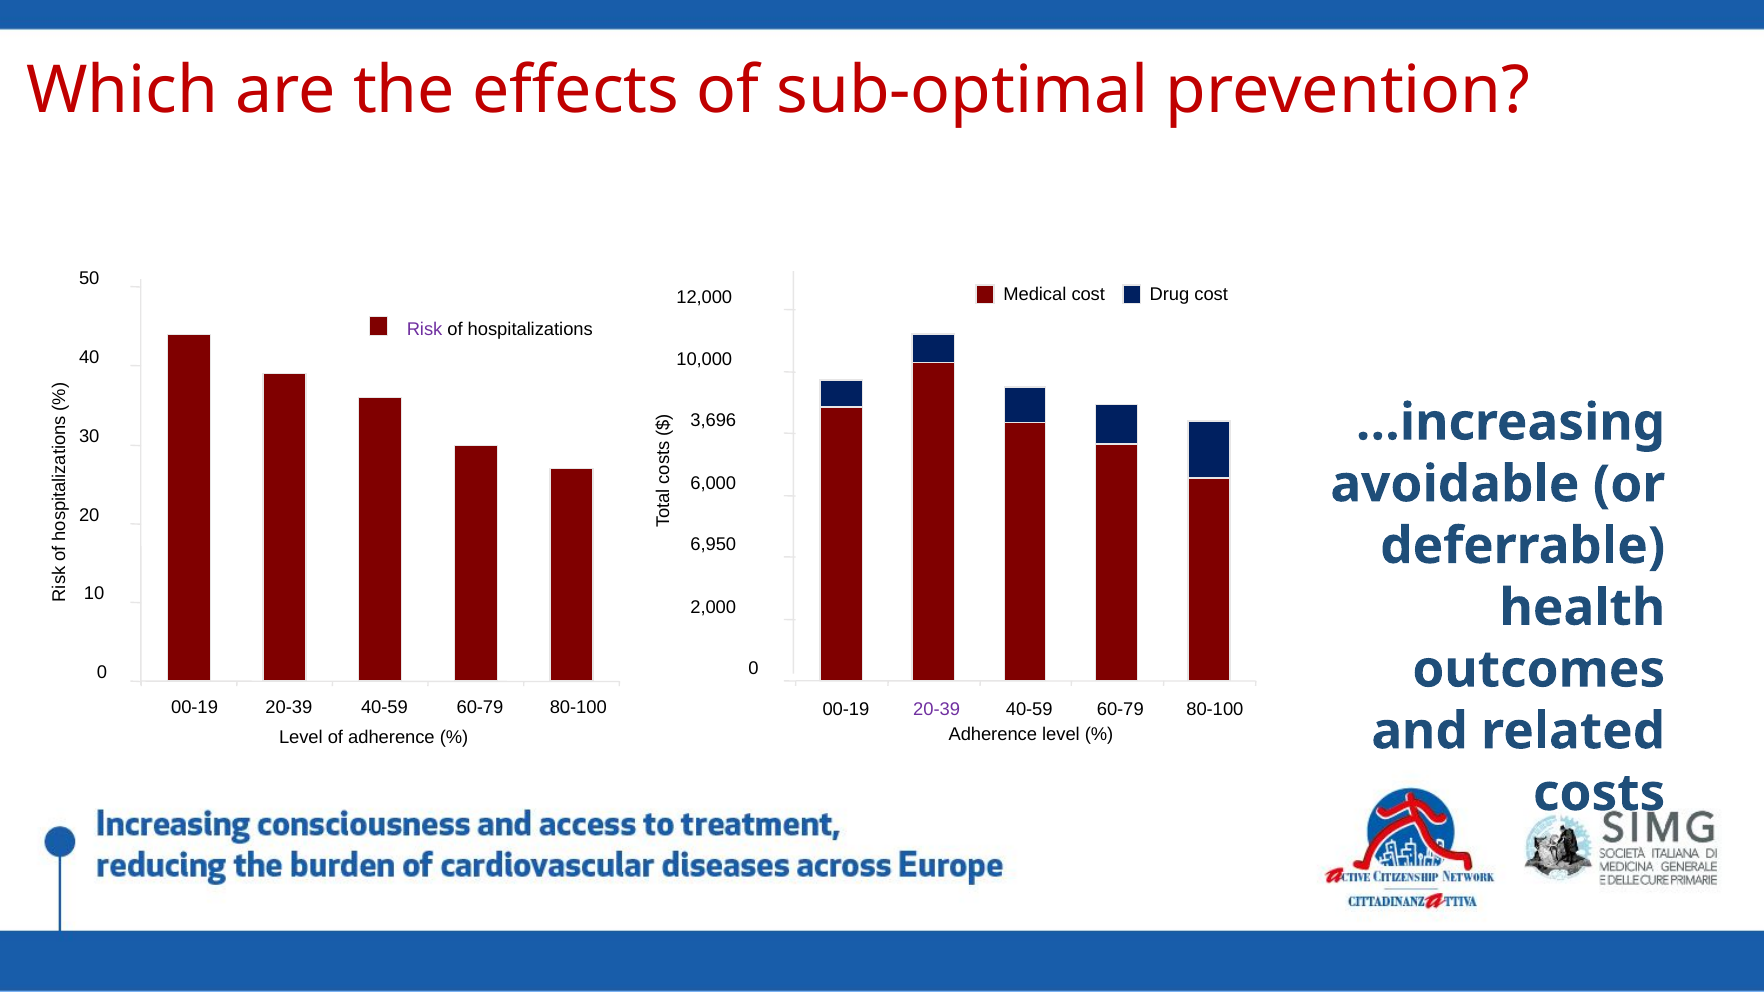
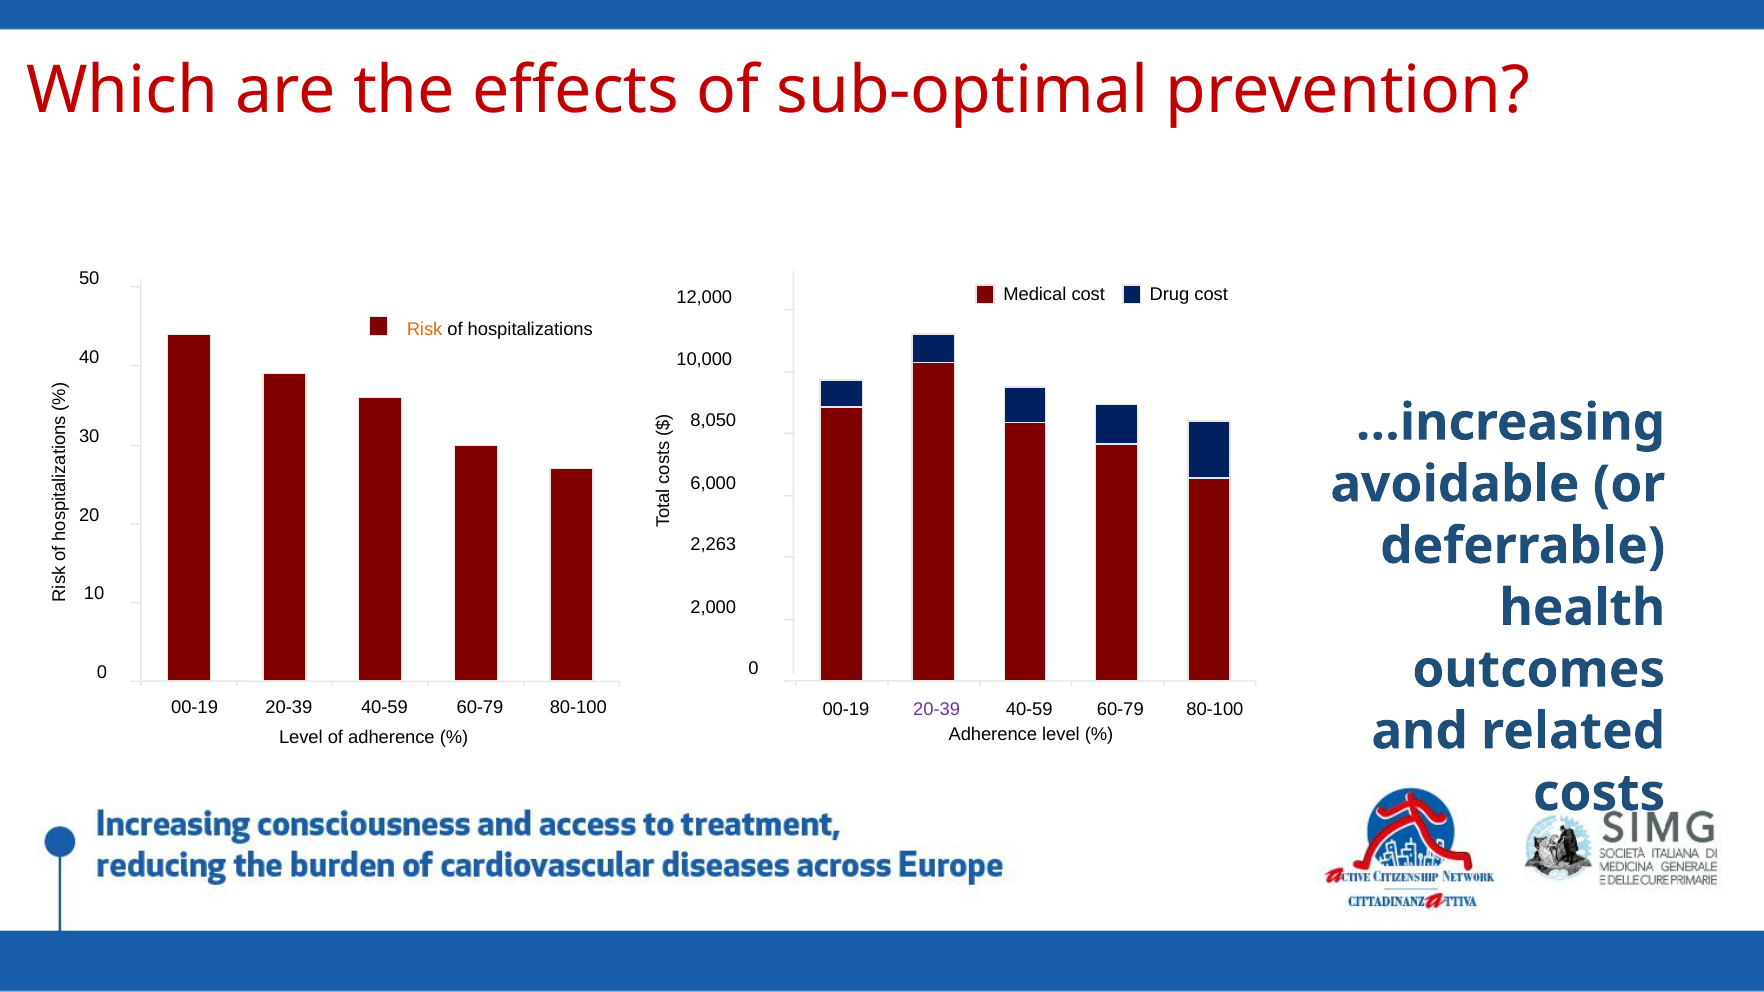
Risk colour: purple -> orange (425, 330)
3,696: 3,696 -> 8,050 (713, 421)
6,950: 6,950 -> 2,263 (713, 545)
